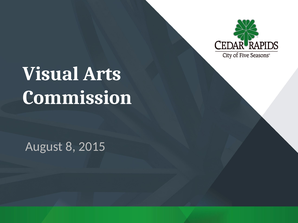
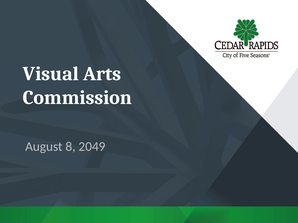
2015: 2015 -> 2049 (92, 147)
